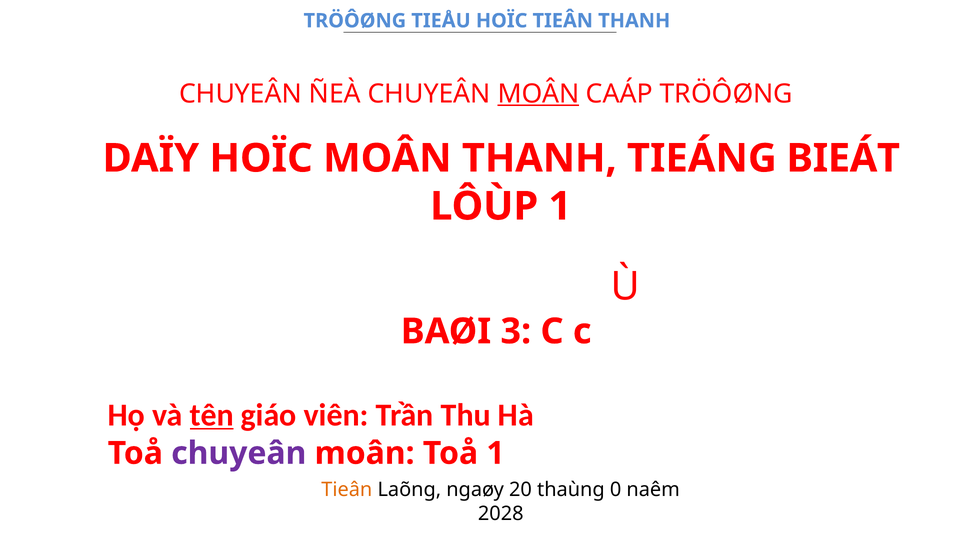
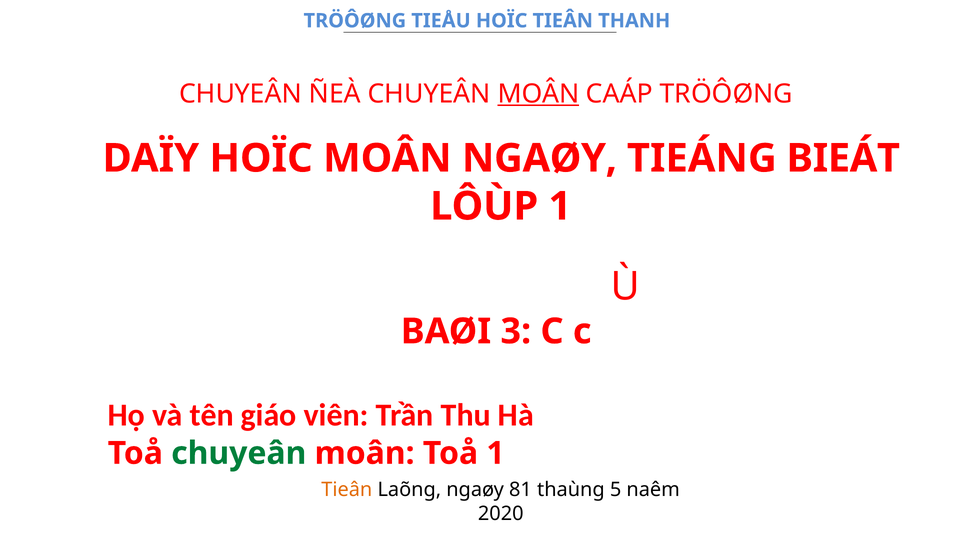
MOÂN THANH: THANH -> NGAØY (539, 158)
tên underline: present -> none (212, 415)
chuyeân colour: purple -> green (239, 453)
20: 20 -> 81 (520, 490)
0: 0 -> 5 (616, 490)
2028: 2028 -> 2020 (501, 514)
